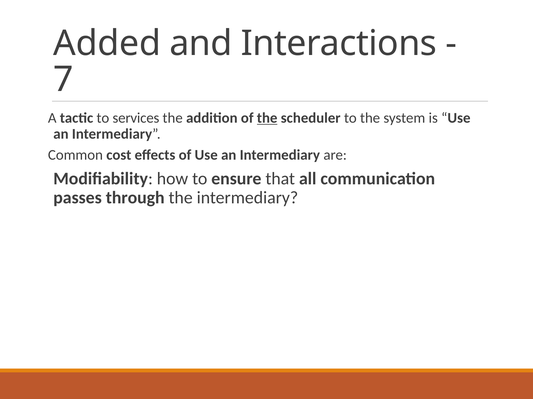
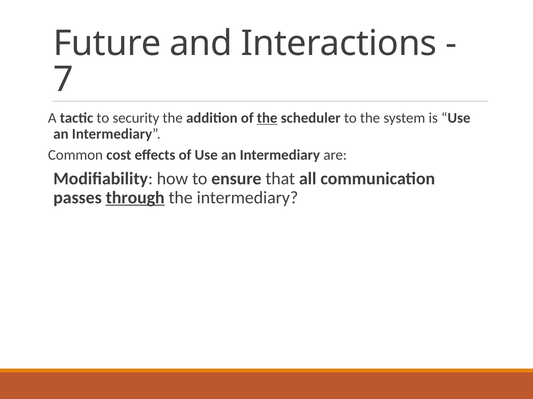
Added: Added -> Future (107, 43)
services: services -> security (136, 118)
through underline: none -> present (135, 198)
